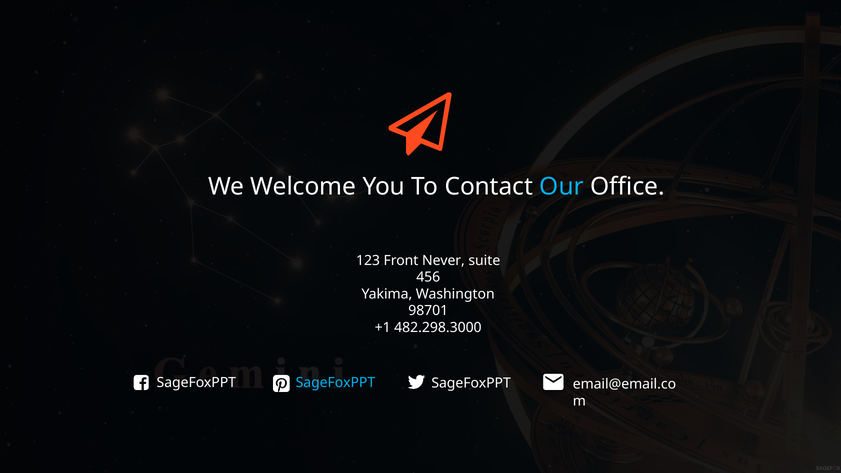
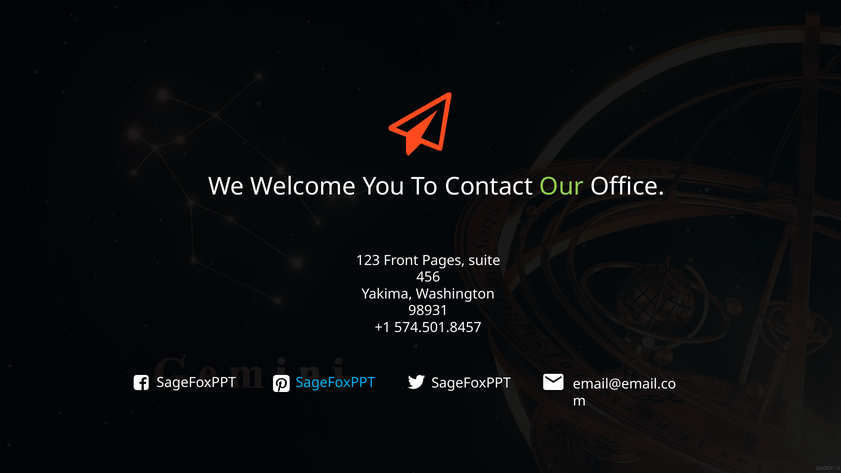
Our colour: light blue -> light green (562, 187)
Never: Never -> Pages (443, 260)
98701: 98701 -> 98931 (428, 311)
482.298.3000: 482.298.3000 -> 574.501.8457 (438, 328)
